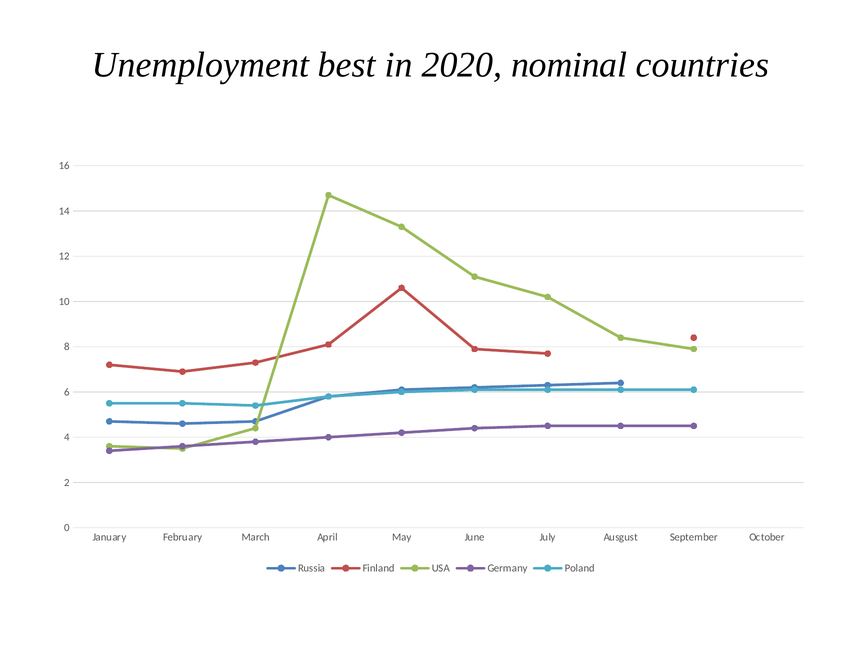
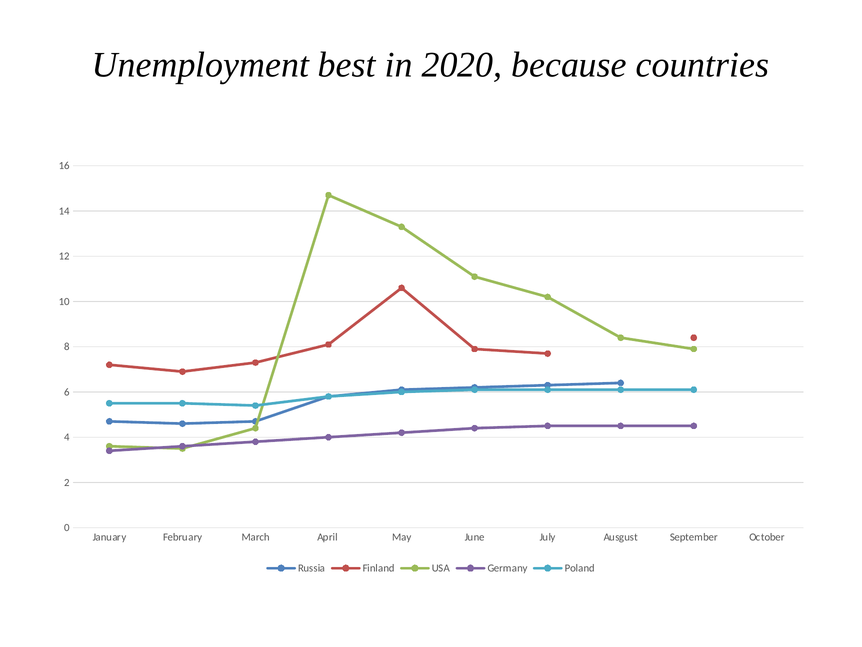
nominal: nominal -> because (569, 65)
